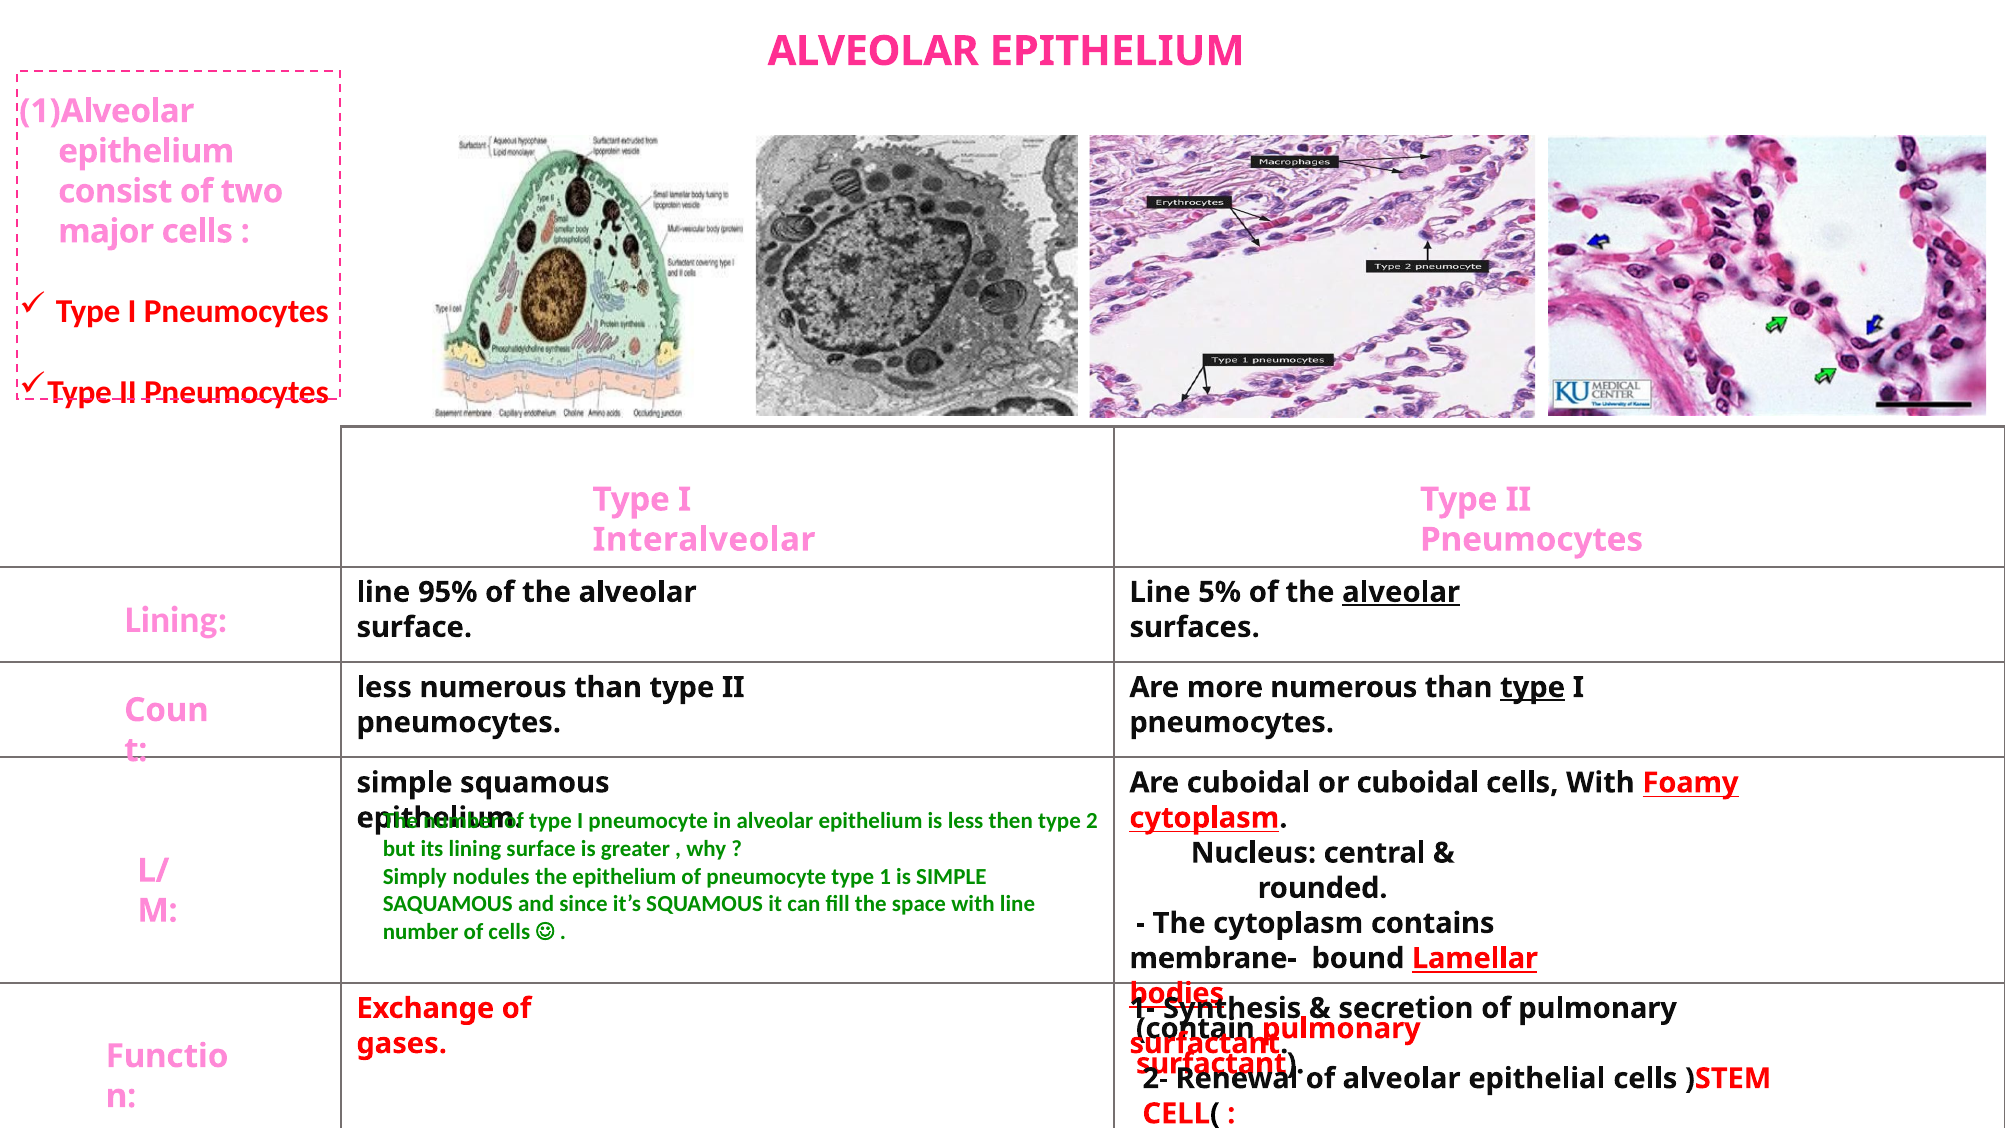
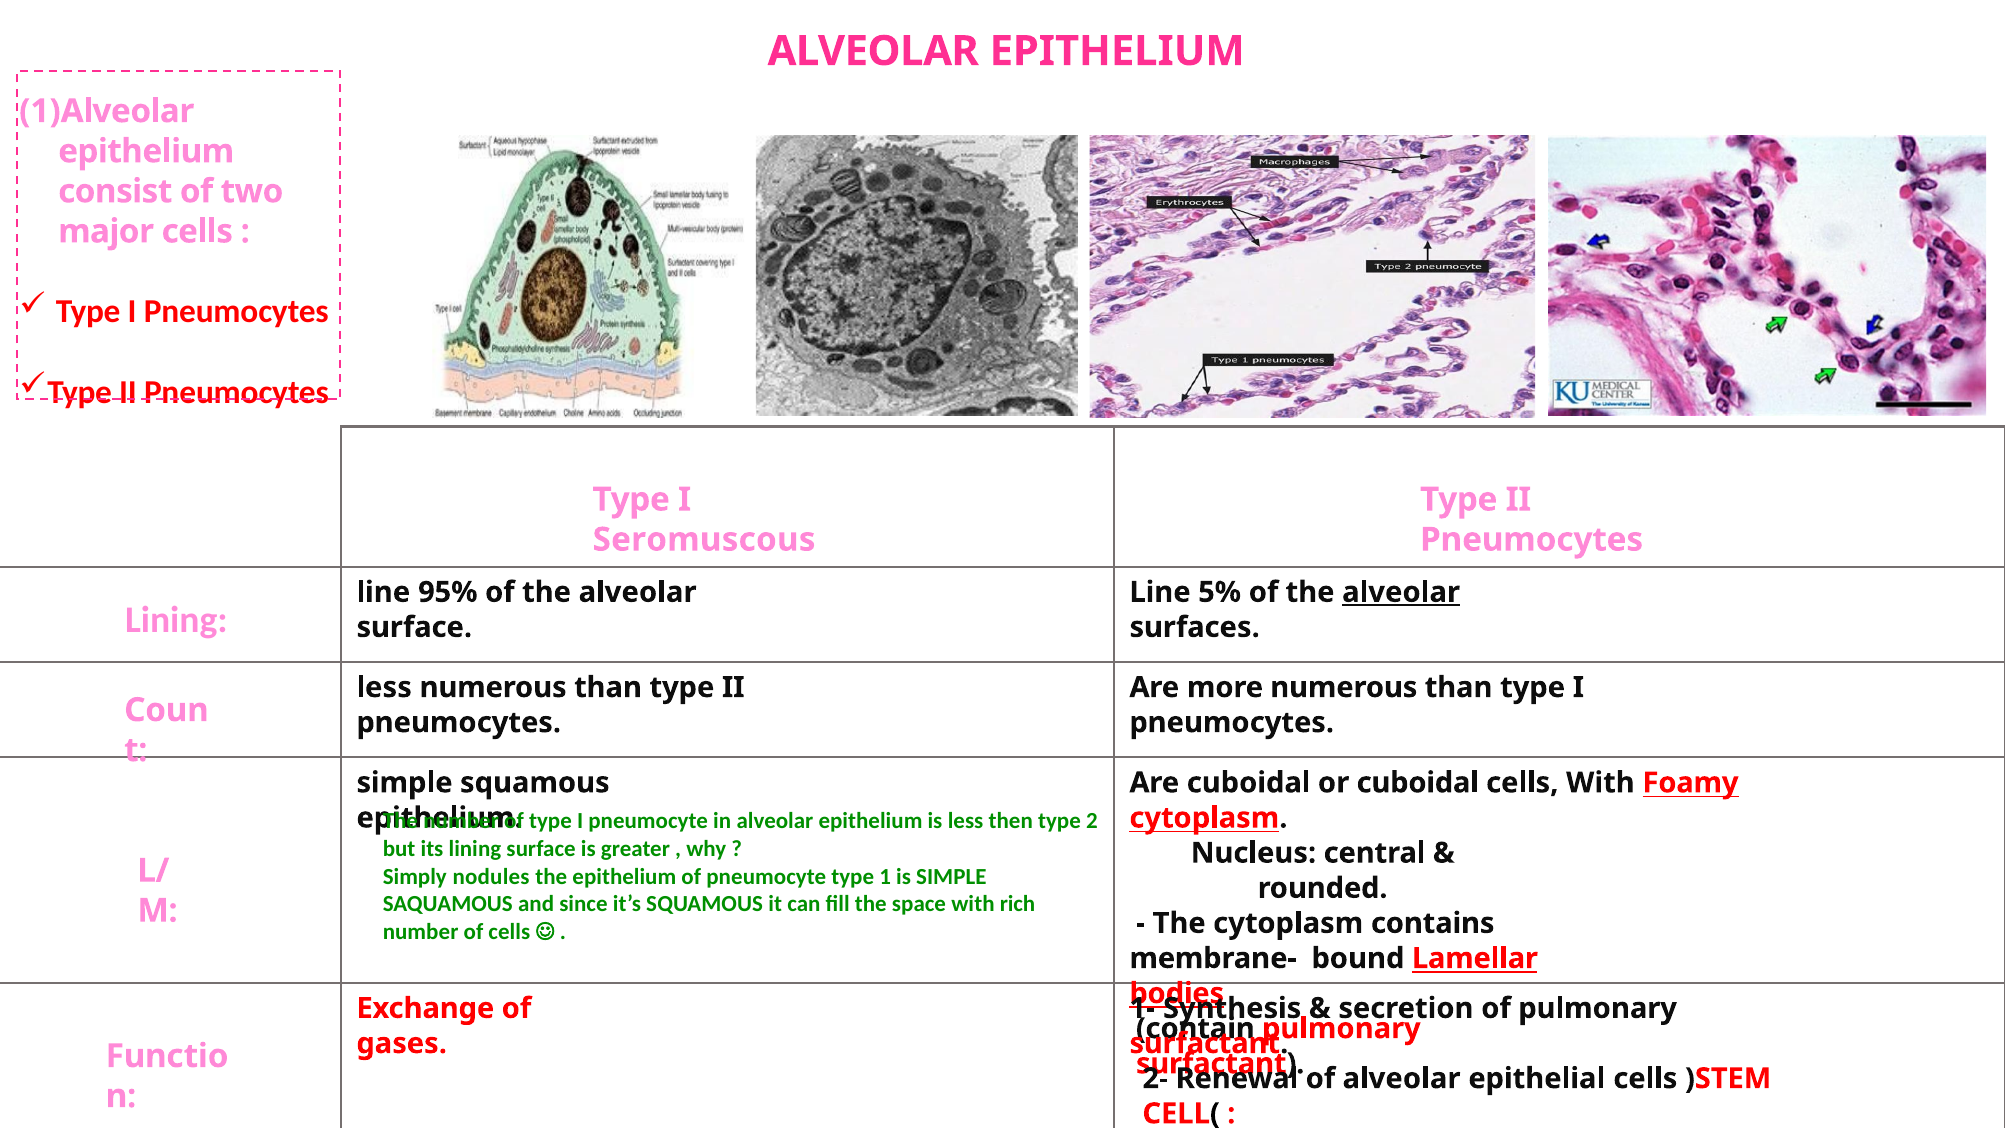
Interalveolar: Interalveolar -> Seromuscous (704, 540)
type underline: present -> none (1533, 687)
with line: line -> rich (1018, 904)
